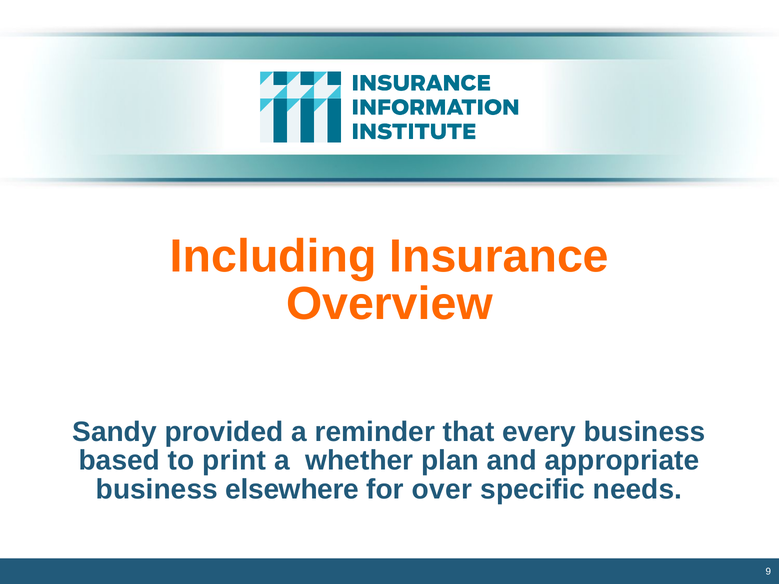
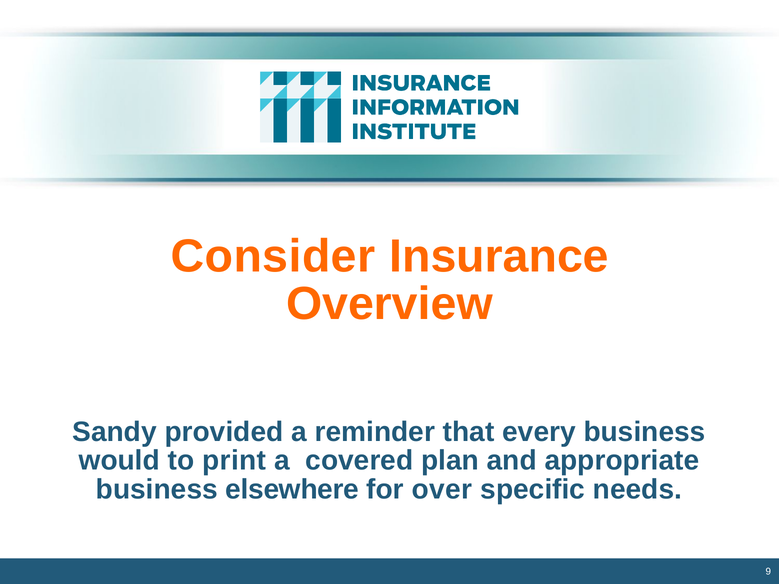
Including: Including -> Consider (273, 257)
based: based -> would (119, 461)
whether: whether -> covered (359, 461)
